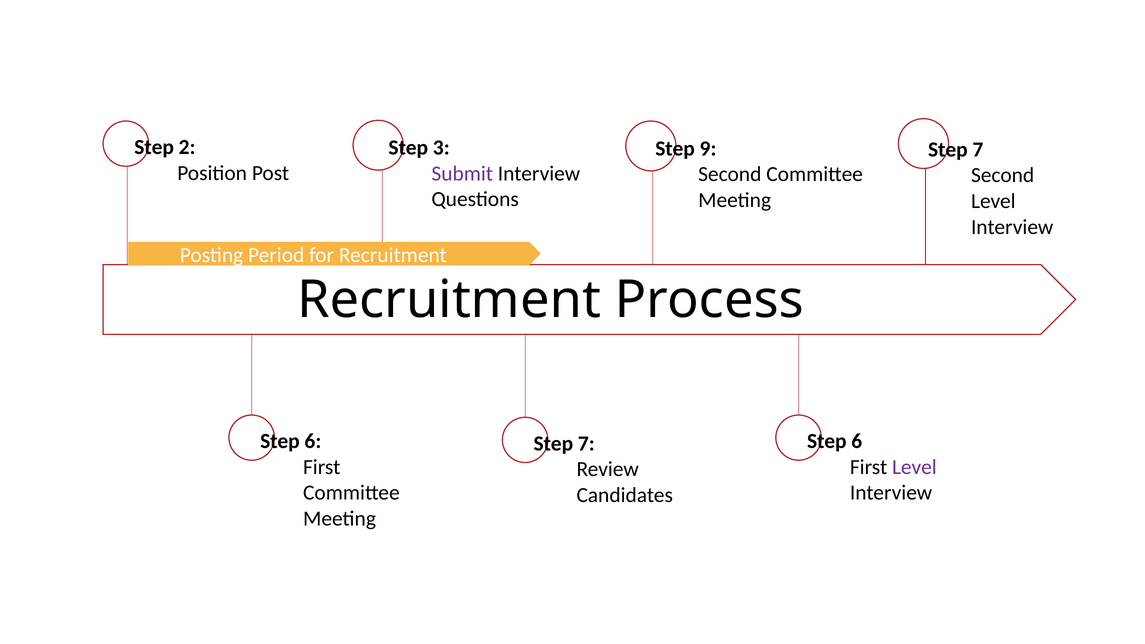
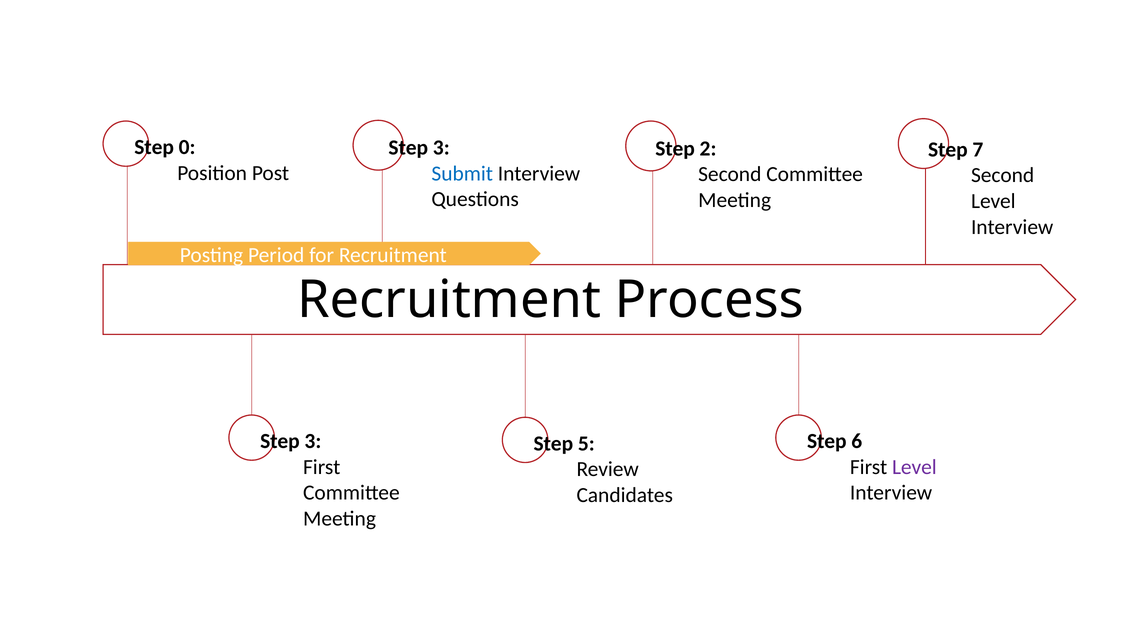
2: 2 -> 0 (187, 147)
9: 9 -> 2 (708, 148)
Submit colour: purple -> blue (462, 174)
6: 6 -> 3 (313, 441)
7: 7 -> 5 (586, 444)
